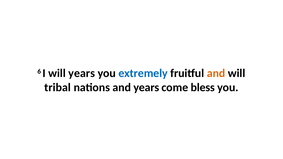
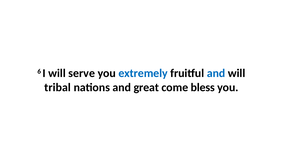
will years: years -> serve (82, 73)
and colour: orange -> blue (216, 73)
and years: years -> great (146, 87)
